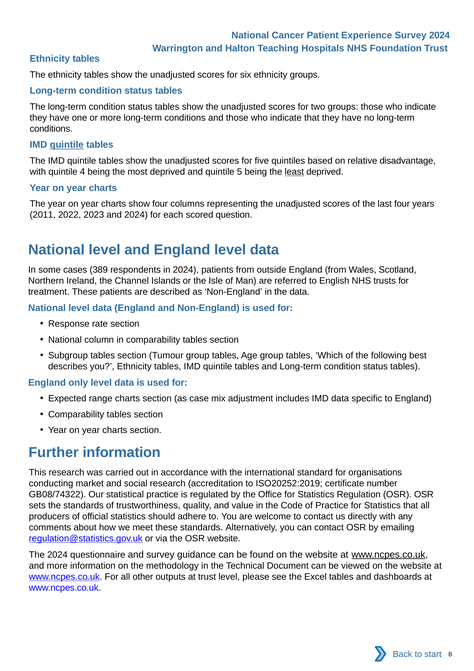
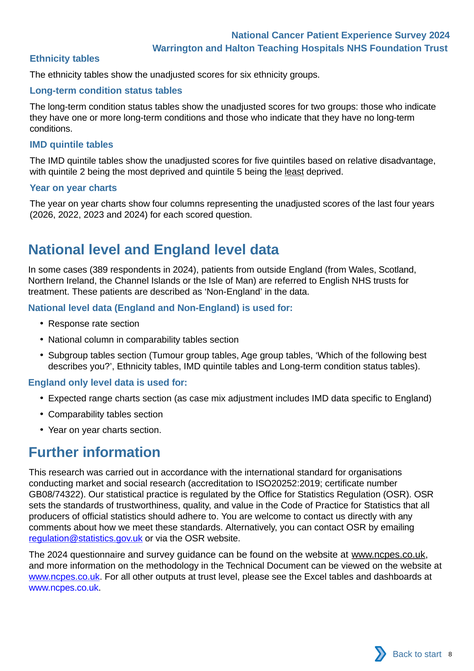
quintile underline: present -> none (67, 145)
4: 4 -> 2 (83, 172)
2011: 2011 -> 2026 (43, 215)
